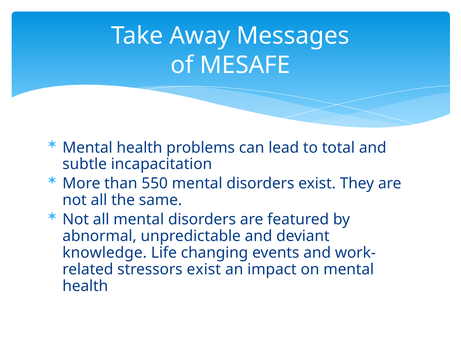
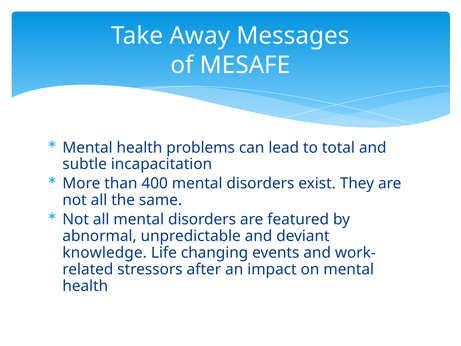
550: 550 -> 400 (155, 183)
stressors exist: exist -> after (204, 269)
